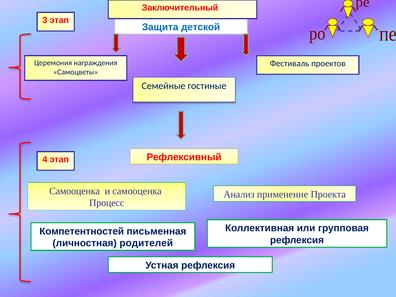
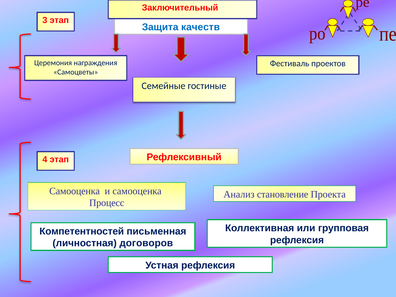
детской: детской -> качеств (201, 27)
применение: применение -> становление (283, 194)
родителей: родителей -> договоров (146, 243)
